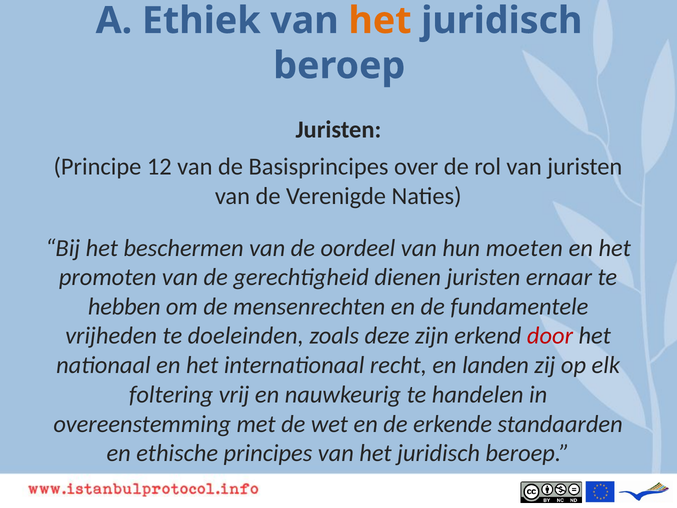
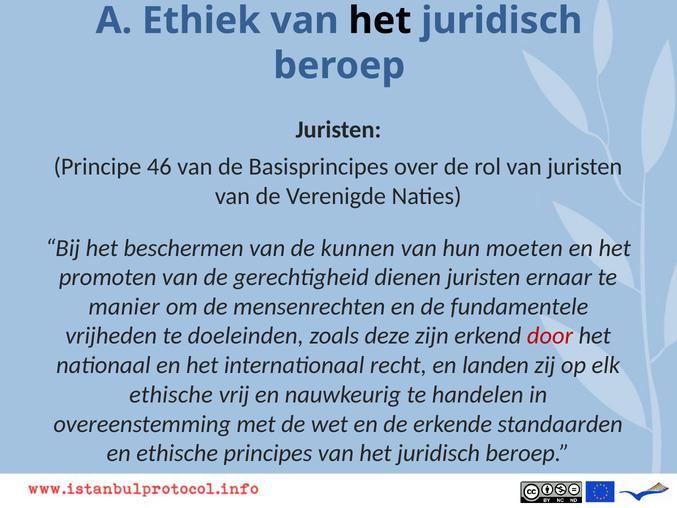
het colour: orange -> black (380, 21)
12: 12 -> 46 (159, 167)
oordeel: oordeel -> kunnen (358, 248)
hebben: hebben -> manier (124, 306)
foltering: foltering -> ethische (171, 394)
